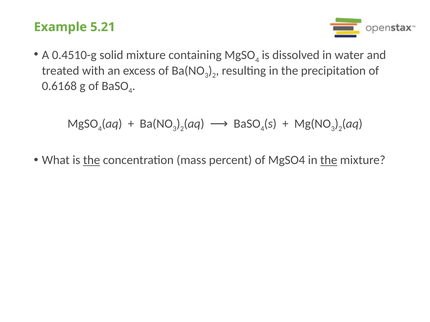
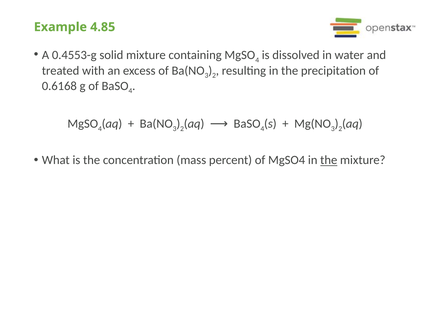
5.21: 5.21 -> 4.85 (103, 27)
0.4510-g: 0.4510-g -> 0.4553-g (74, 55)
the underline: present -> none (92, 160)
